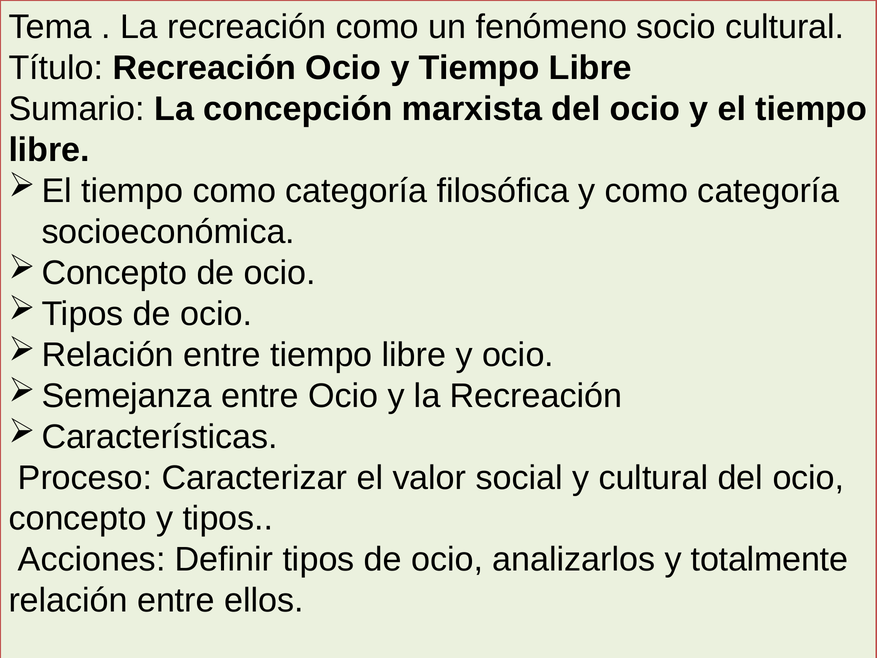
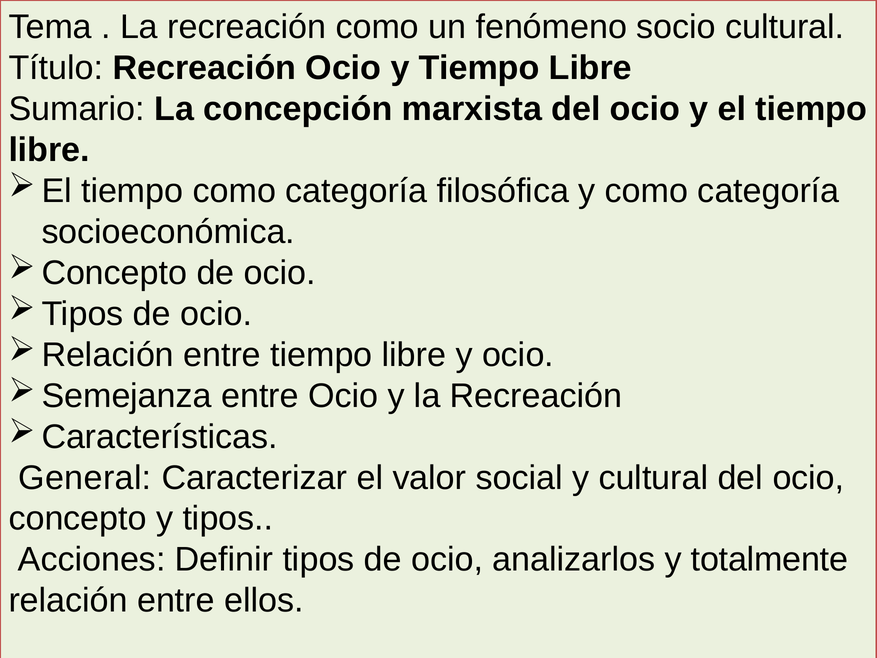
Proceso: Proceso -> General (85, 478)
